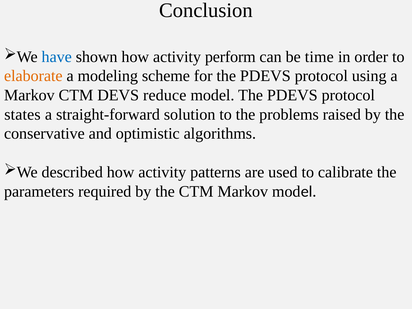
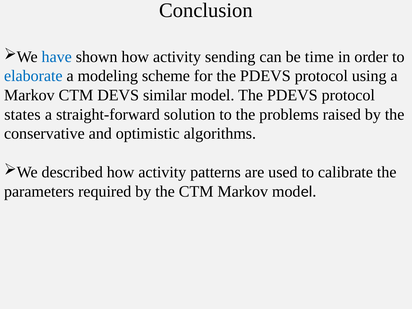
perform: perform -> sending (230, 57)
elaborate colour: orange -> blue (33, 76)
reduce: reduce -> similar (165, 95)
